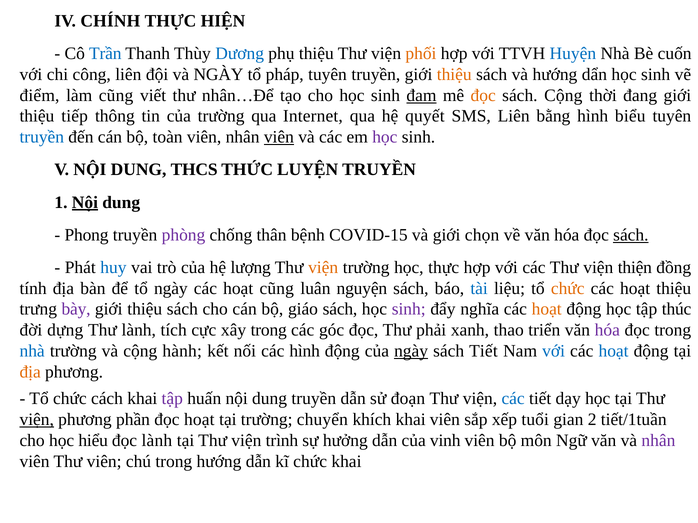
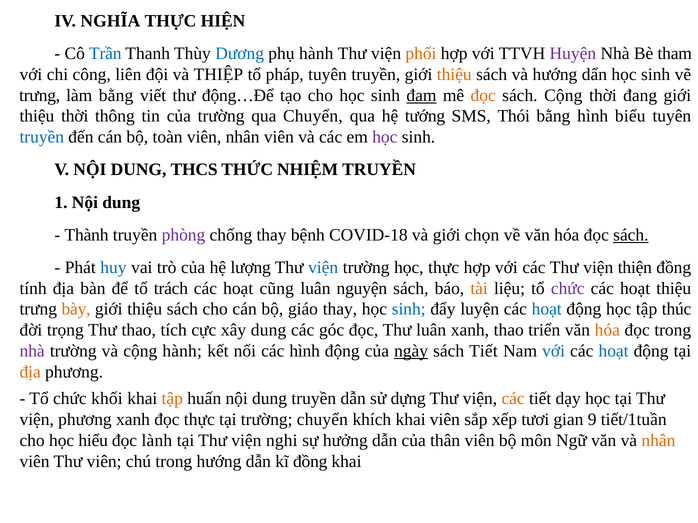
CHÍNH: CHÍNH -> NGHĨA (110, 21)
phụ thiệu: thiệu -> hành (316, 54)
Huyện colour: blue -> purple (573, 54)
cuốn: cuốn -> tham (675, 54)
và NGÀY: NGÀY -> THIỆP (218, 74)
điểm: điểm -> trưng (40, 95)
làm cũng: cũng -> bằng (116, 95)
nhân…Để: nhân…Để -> động…Để (238, 95)
thiệu tiếp: tiếp -> thời (75, 116)
qua Internet: Internet -> Chuyển (313, 116)
quyết: quyết -> tướng (425, 116)
SMS Liên: Liên -> Thói (514, 116)
viên underline: present -> none (279, 137)
LUYỆN: LUYỆN -> NHIỆM (308, 170)
Nội underline: present -> none (85, 202)
Phong: Phong -> Thành (87, 235)
chống thân: thân -> thay (272, 235)
COVID-15: COVID-15 -> COVID-18 (368, 235)
viện colour: orange -> blue (323, 268)
tổ ngày: ngày -> trách (171, 289)
tài colour: blue -> orange (479, 289)
chức colour: orange -> purple (568, 289)
bày colour: purple -> orange (76, 310)
giáo sách: sách -> thay (340, 310)
sinh colour: purple -> blue (409, 310)
nghĩa: nghĩa -> luyện (480, 310)
hoạt colour: orange -> blue (547, 310)
dựng: dựng -> trọng (65, 330)
Thư lành: lành -> thao (139, 330)
xây trong: trong -> dung (269, 330)
Thư phải: phải -> luân (431, 330)
hóa colour: purple -> orange (607, 330)
nhà colour: blue -> purple (32, 351)
cách: cách -> khối (107, 399)
tập colour: purple -> orange (172, 399)
đoạn: đoạn -> dựng (408, 399)
các colour: blue -> orange (513, 399)
viện underline: present -> none (37, 420)
phương phần: phần -> xanh (133, 420)
đọc hoạt: hoạt -> thực (199, 420)
tuổi: tuổi -> tươi (535, 420)
2: 2 -> 9 (592, 420)
trình: trình -> nghi (282, 441)
vinh: vinh -> thân (445, 441)
nhân colour: purple -> orange (658, 441)
kĩ chức: chức -> đồng (310, 462)
